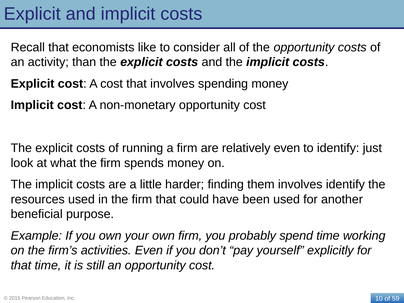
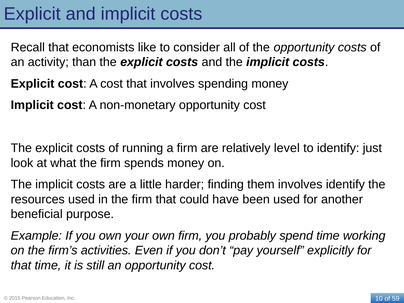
relatively even: even -> level (287, 148)
